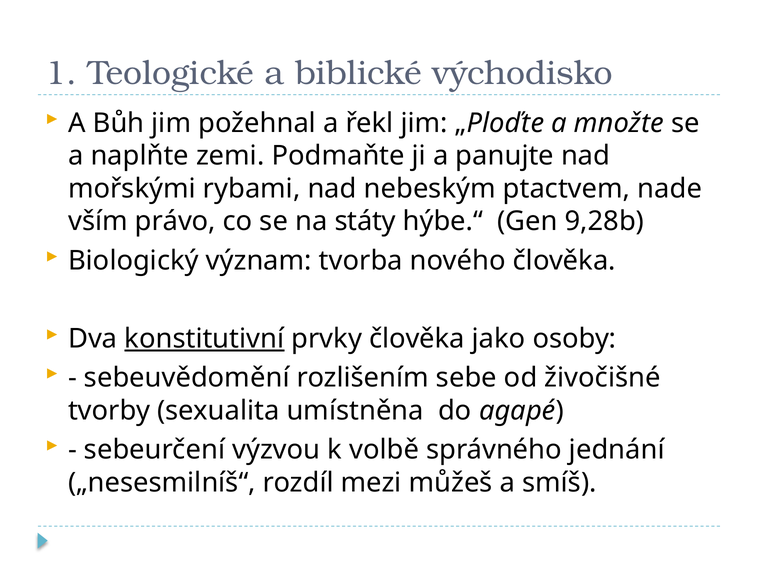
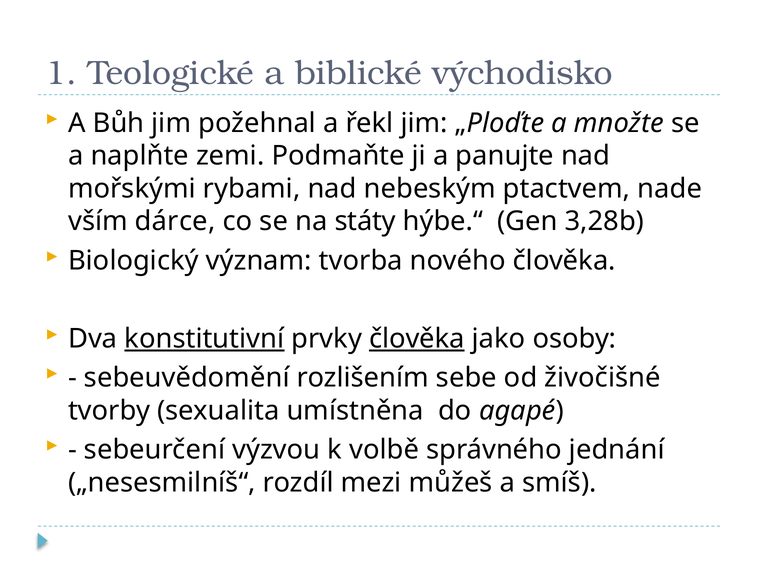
právo: právo -> dárce (175, 222)
9,28b: 9,28b -> 3,28b (604, 222)
člověka underline: none -> present (417, 339)
